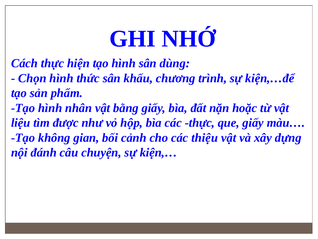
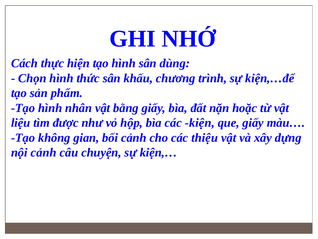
các thực: thực -> kiện (200, 123)
nội đánh: đánh -> cảnh (44, 152)
